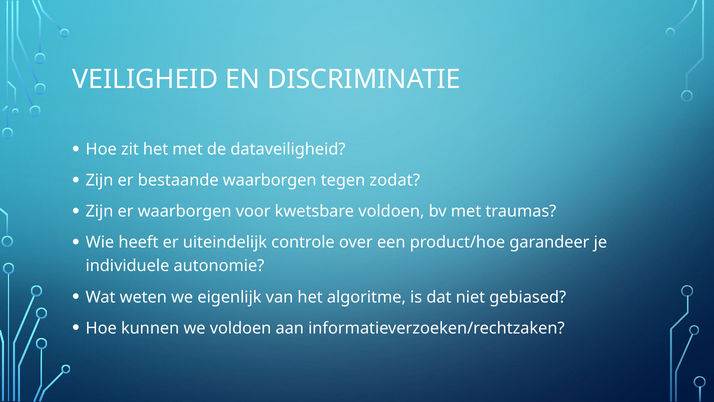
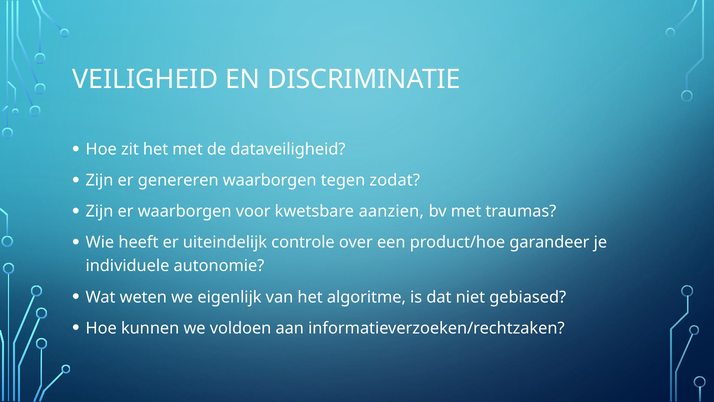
bestaande: bestaande -> genereren (178, 180)
kwetsbare voldoen: voldoen -> aanzien (391, 211)
